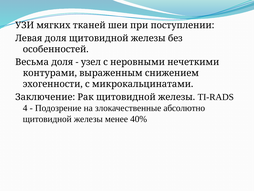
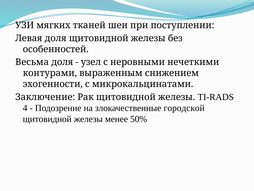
абсолютно: абсолютно -> городской (184, 108)
40%: 40% -> 50% (139, 119)
